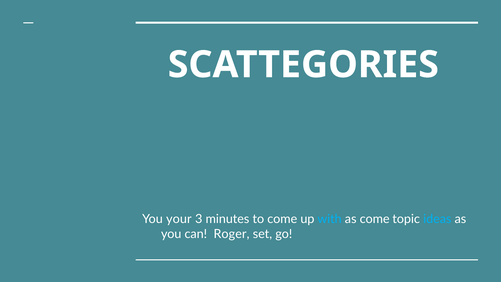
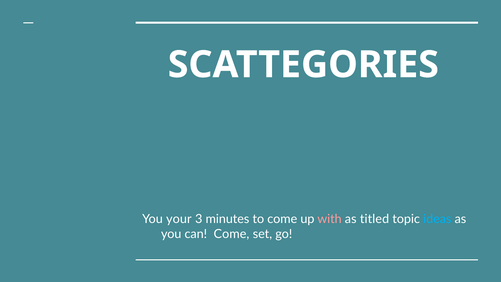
with colour: light blue -> pink (330, 219)
as come: come -> titled (375, 219)
can Roger: Roger -> Come (231, 234)
